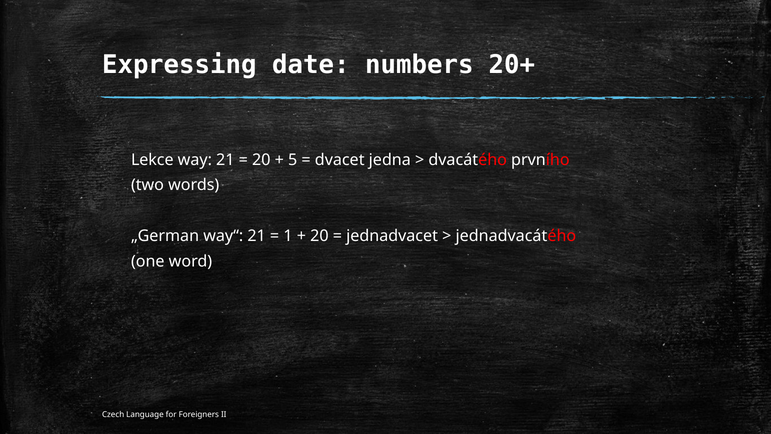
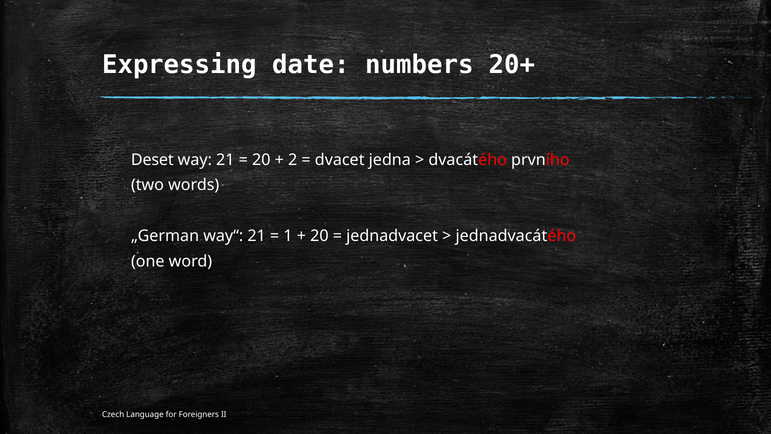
Lekce: Lekce -> Deset (152, 160)
5: 5 -> 2 (293, 160)
